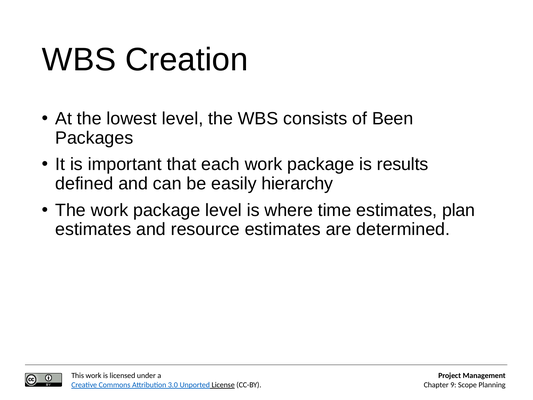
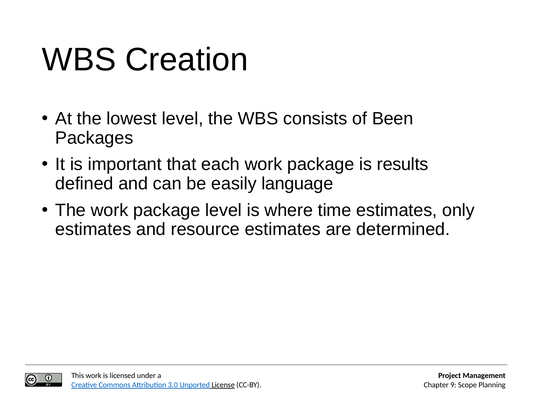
hierarchy: hierarchy -> language (297, 184)
plan: plan -> only (458, 210)
